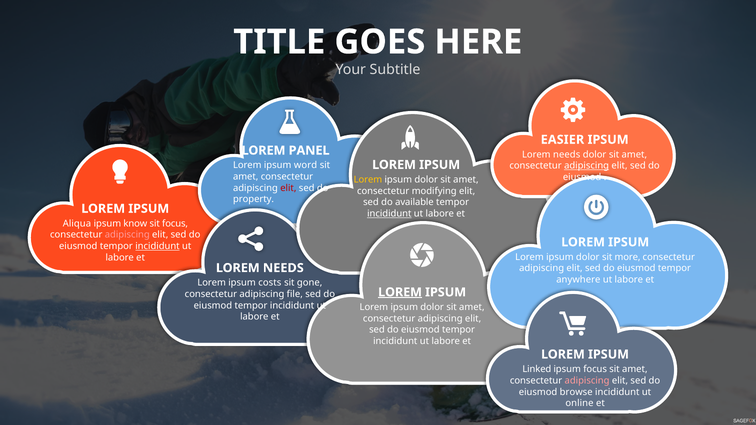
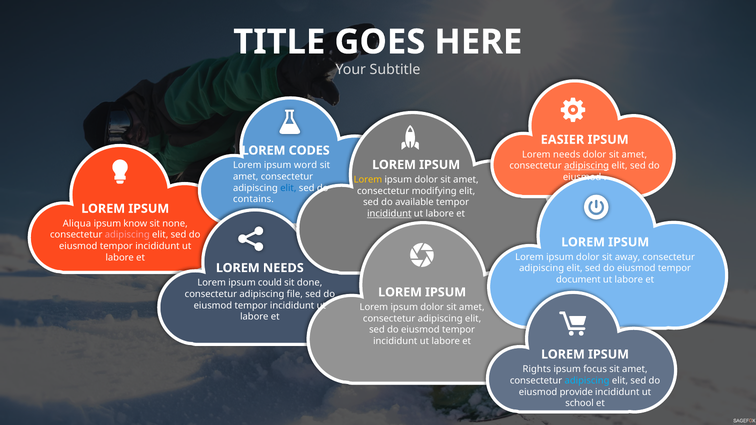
PANEL: PANEL -> CODES (309, 151)
elit colour: red -> blue (288, 188)
property: property -> contains (253, 199)
sit focus: focus -> none (175, 224)
incididunt underline: present -> none (157, 246)
more: more -> away (627, 257)
anywhere: anywhere -> document (578, 280)
costs: costs -> could (270, 283)
gone: gone -> done (310, 283)
LOREM underline: present -> none (400, 292)
Linked: Linked -> Rights (537, 369)
adipiscing colour: pink -> light blue (587, 381)
browse: browse -> provide (576, 392)
online: online -> school (580, 403)
